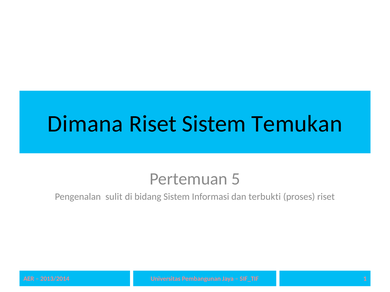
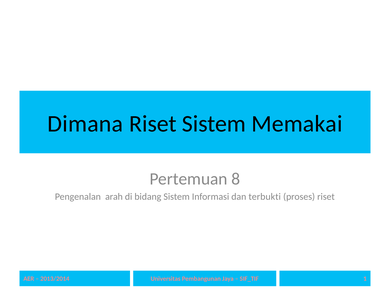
Temukan: Temukan -> Memakai (297, 124)
5: 5 -> 8 (236, 179)
sulit: sulit -> arah (114, 197)
